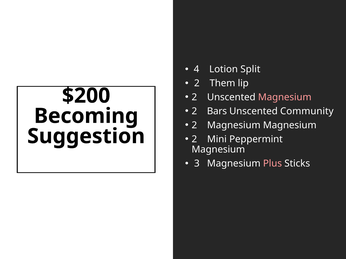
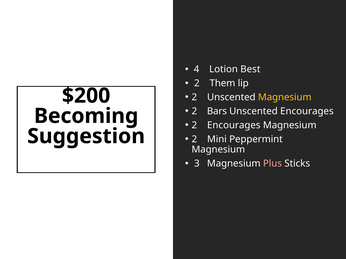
Split: Split -> Best (250, 69)
Magnesium colour: pink -> yellow (285, 97)
Unscented Community: Community -> Encourages (307, 111)
2 Magnesium: Magnesium -> Encourages (234, 125)
